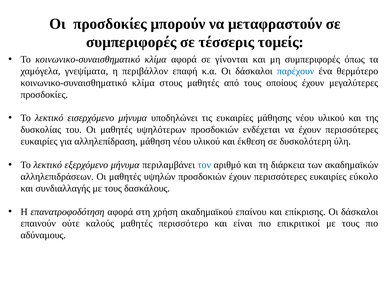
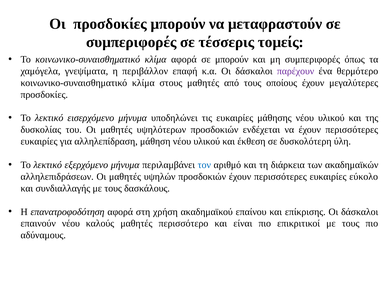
σε γίνονται: γίνονται -> μπορούν (232, 59)
παρέχουν colour: blue -> purple (296, 71)
επαινούν ούτε: ούτε -> νέου (71, 223)
